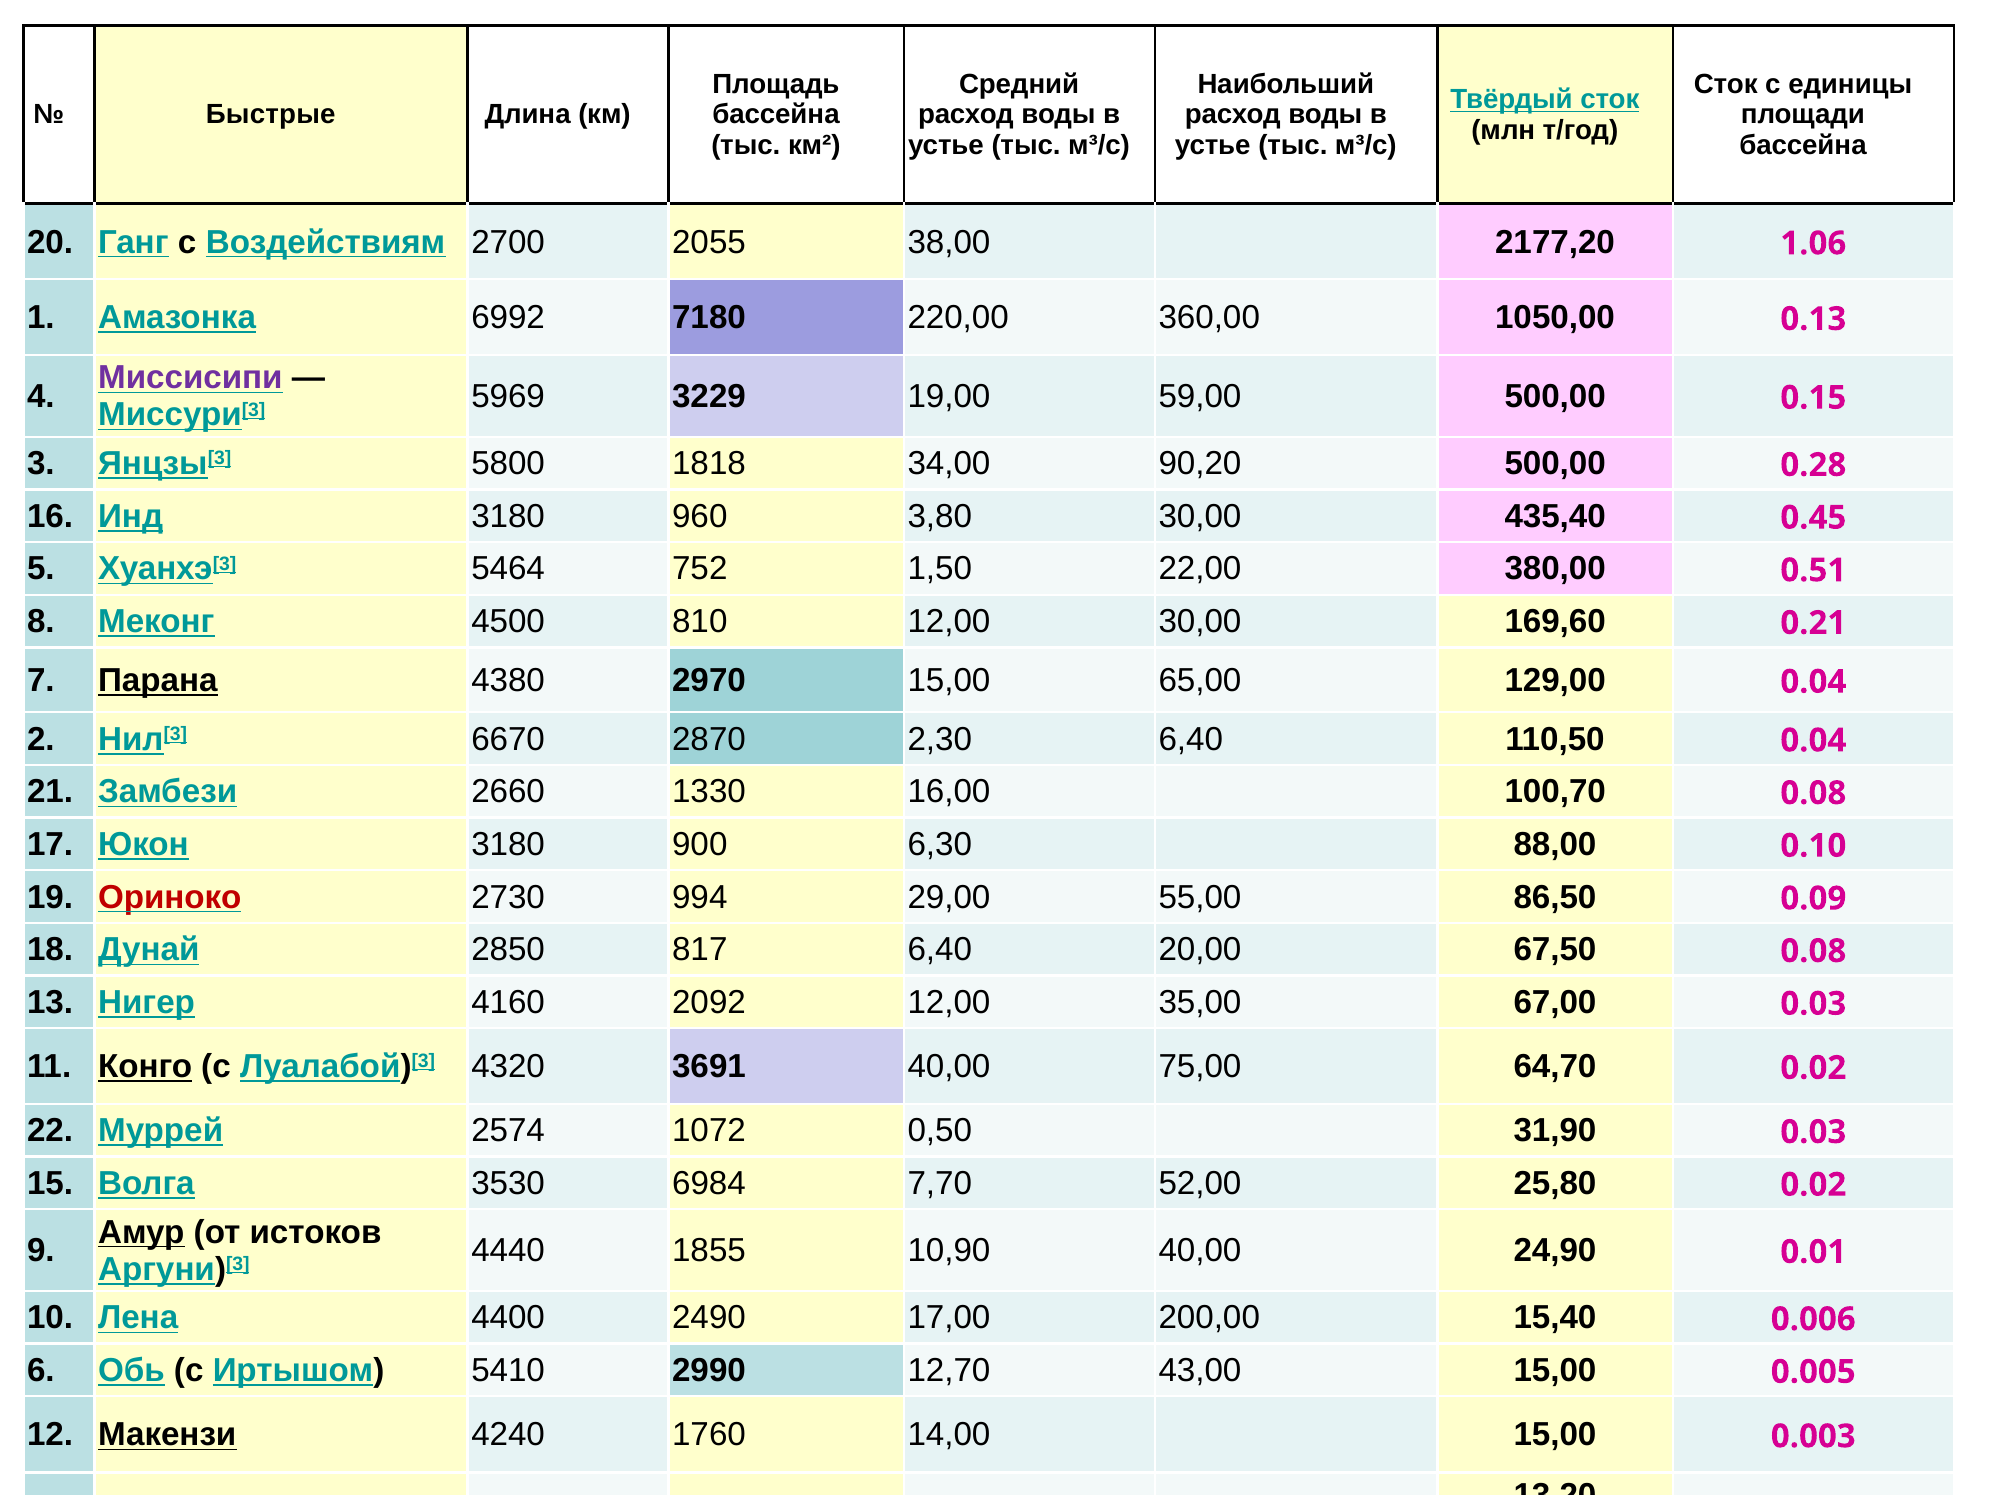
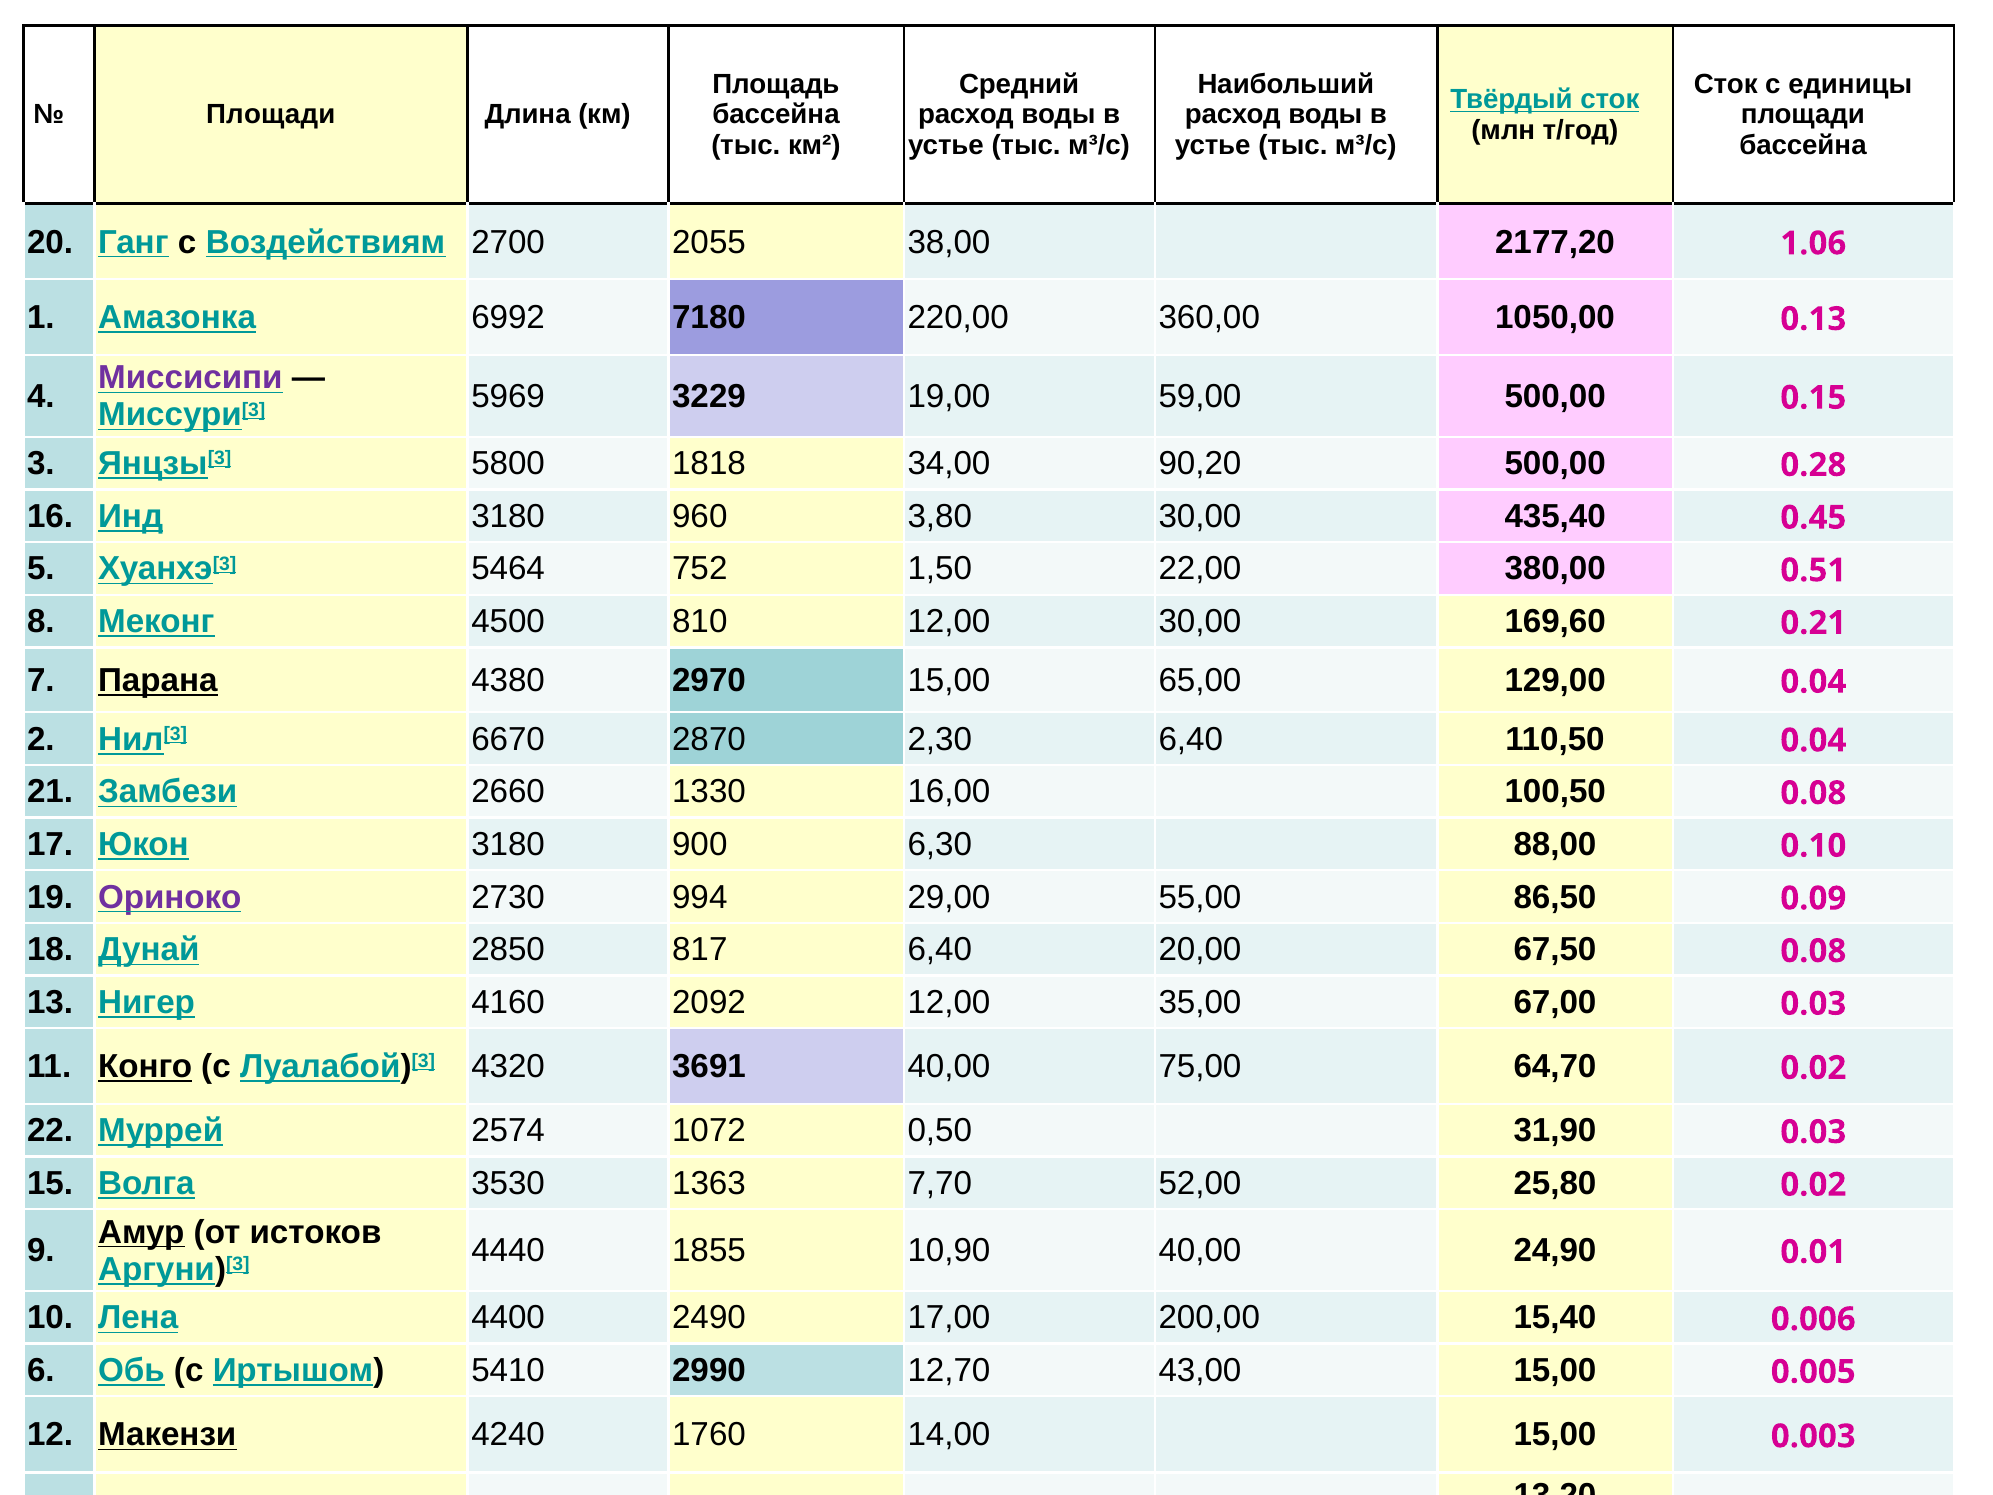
Быстрые: Быстрые -> Площади (271, 115)
100,70: 100,70 -> 100,50 (1555, 792)
Ориноко colour: red -> purple (170, 897)
6984: 6984 -> 1363 (709, 1183)
